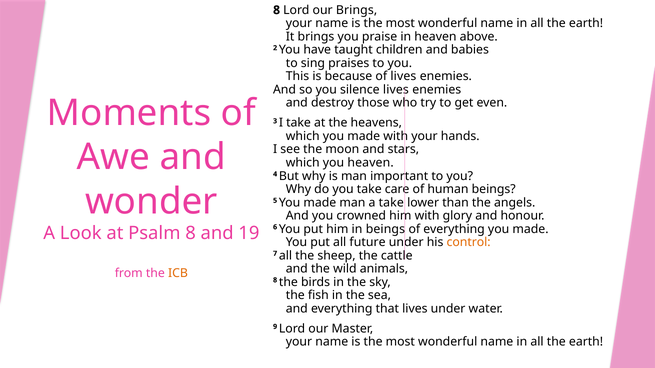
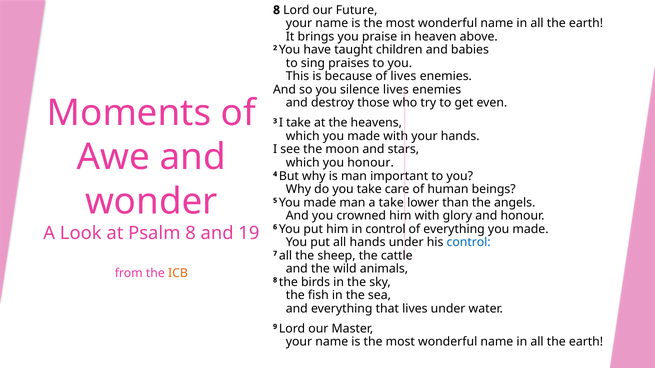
our Brings: Brings -> Future (357, 10)
you heaven: heaven -> honour (371, 163)
in beings: beings -> control (386, 229)
all future: future -> hands (368, 242)
control colour: orange -> blue (469, 242)
